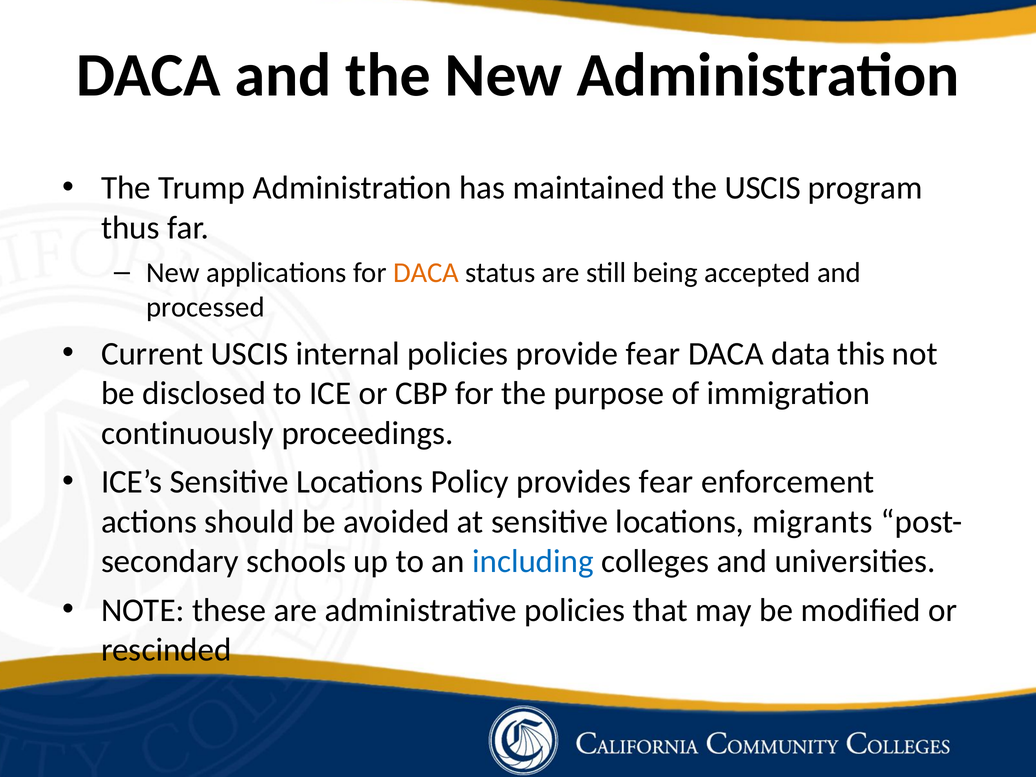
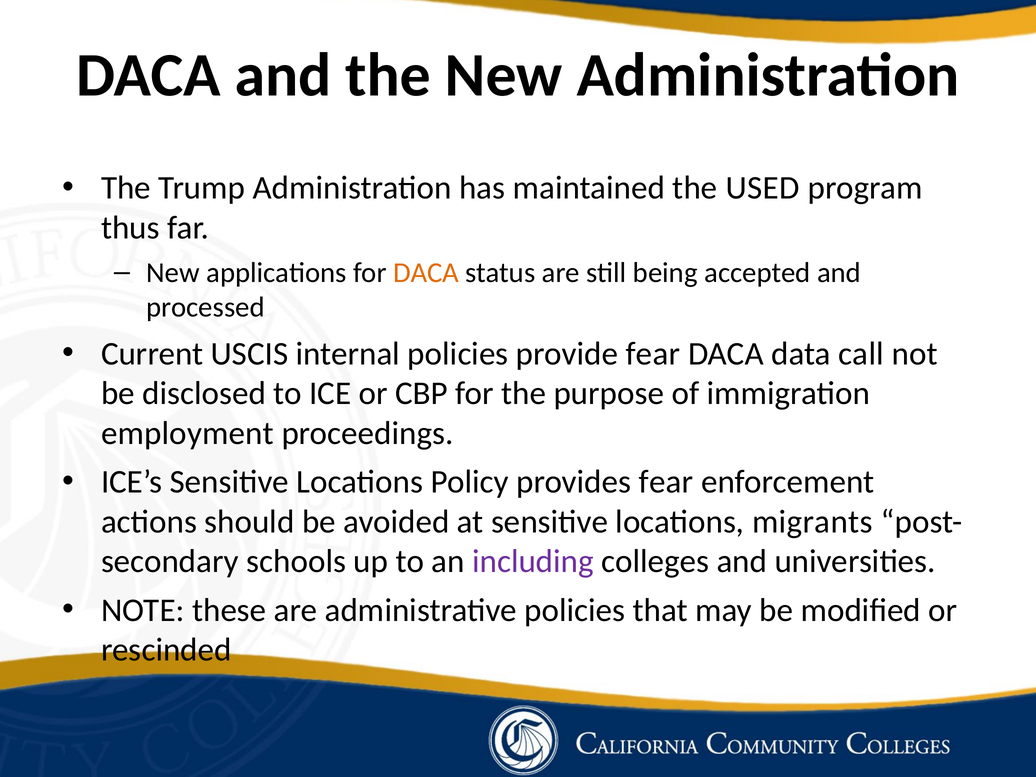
the USCIS: USCIS -> USED (762, 188)
this: this -> call (861, 354)
continuously: continuously -> employment (187, 433)
including colour: blue -> purple (533, 561)
